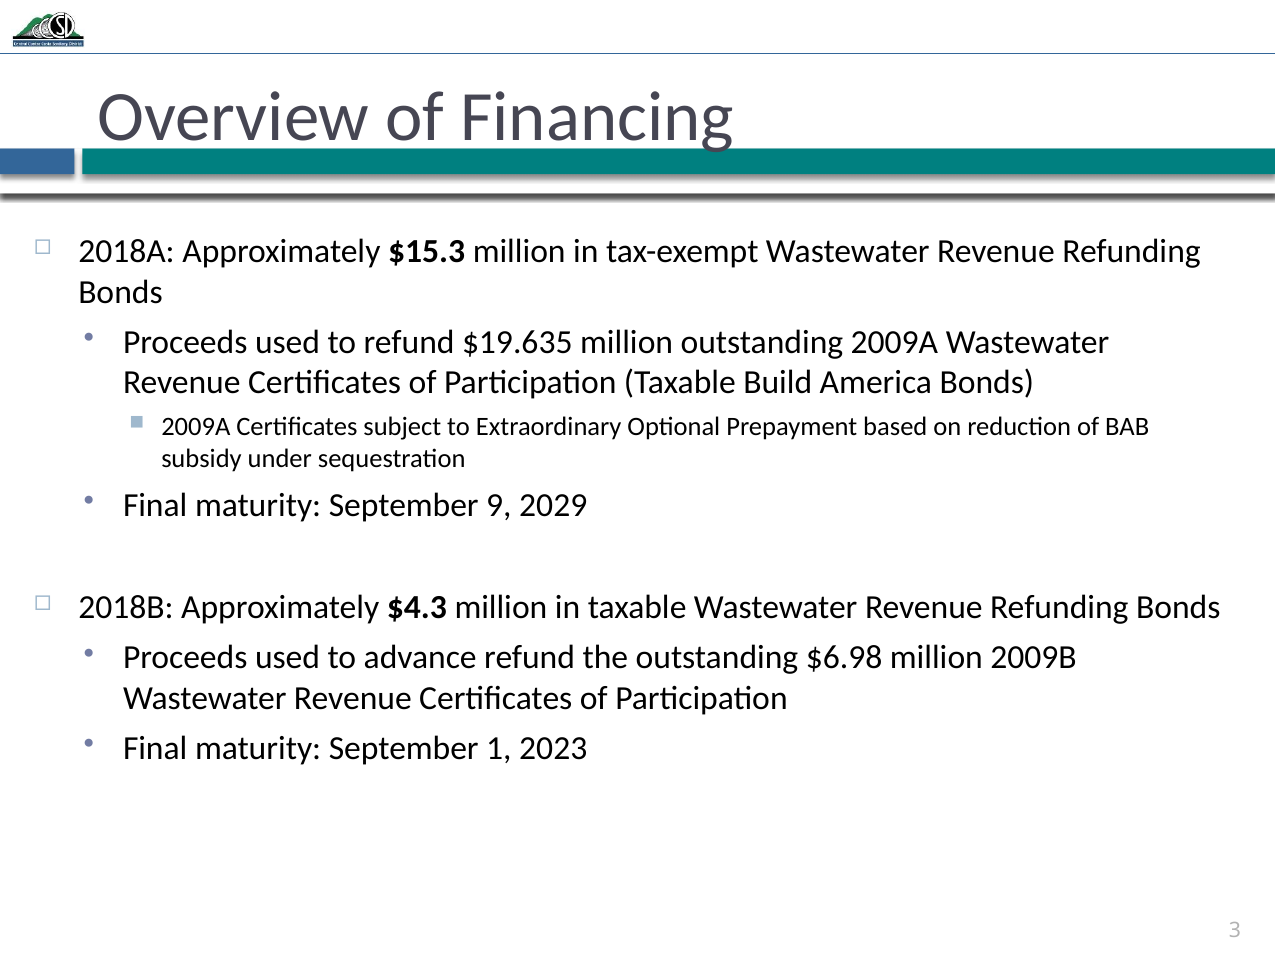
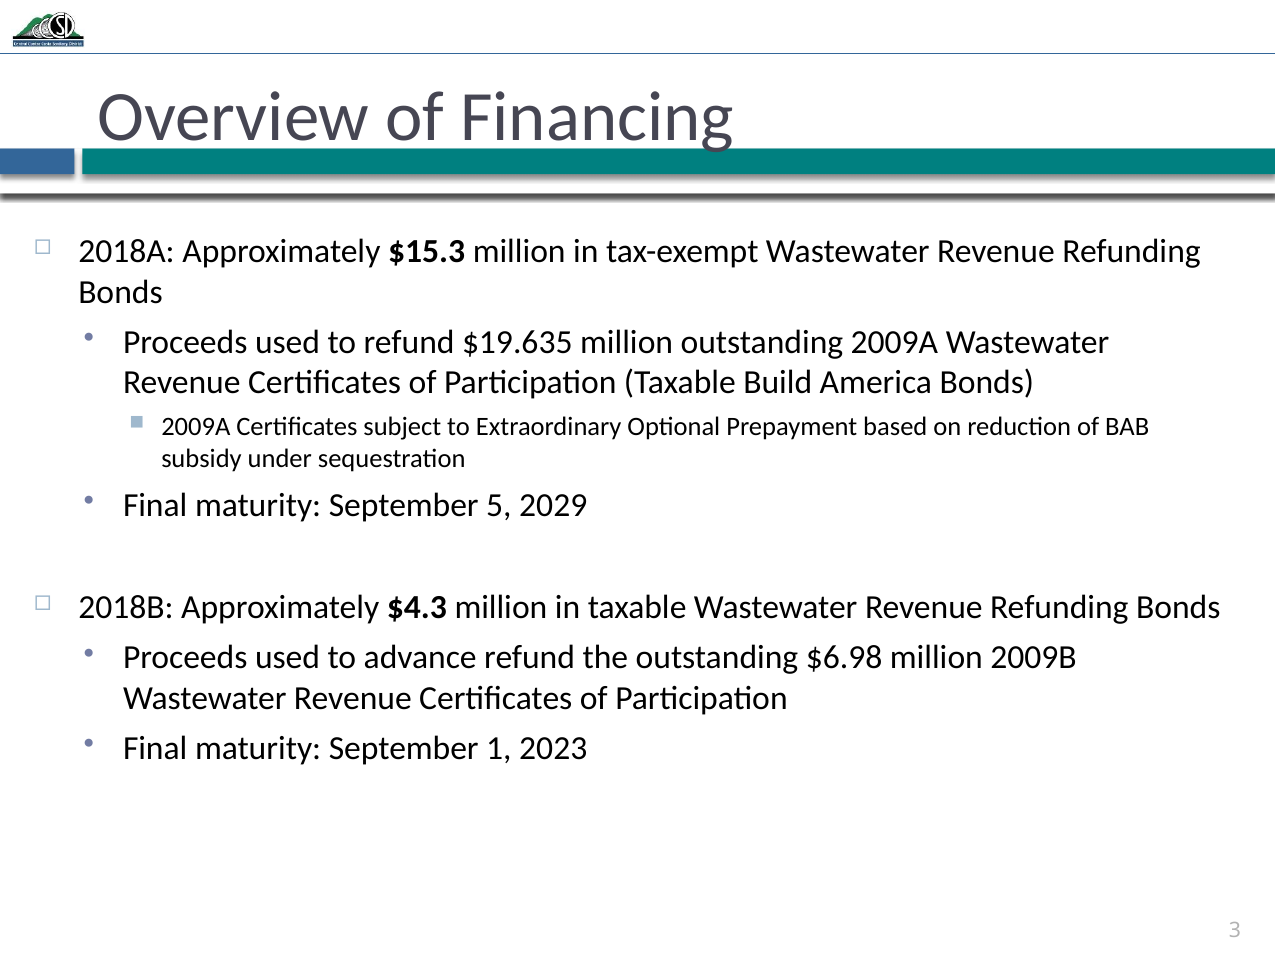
9: 9 -> 5 (499, 505)
